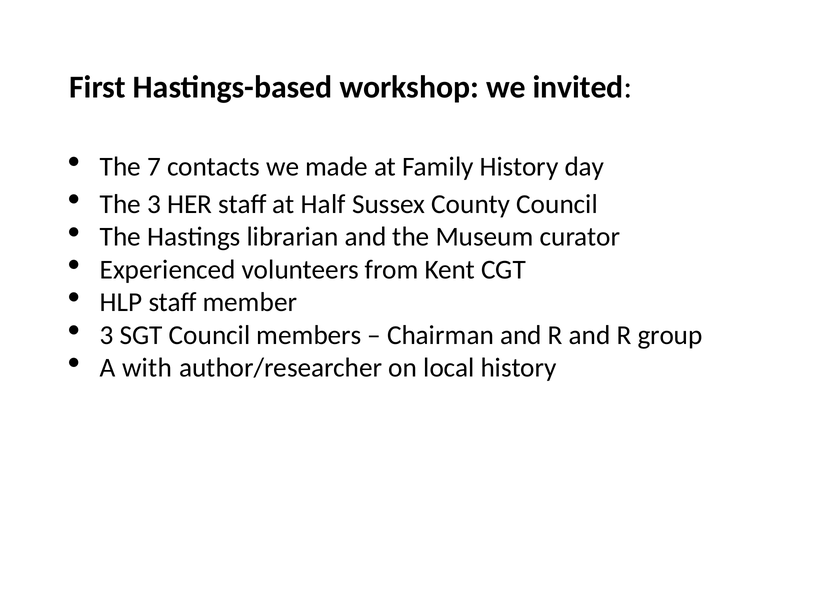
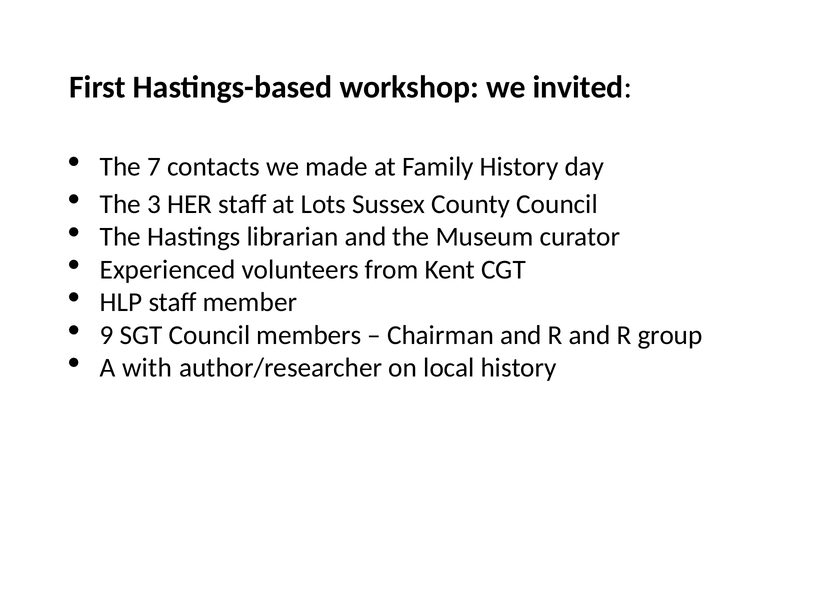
Half: Half -> Lots (323, 204)
3: 3 -> 9 (107, 335)
